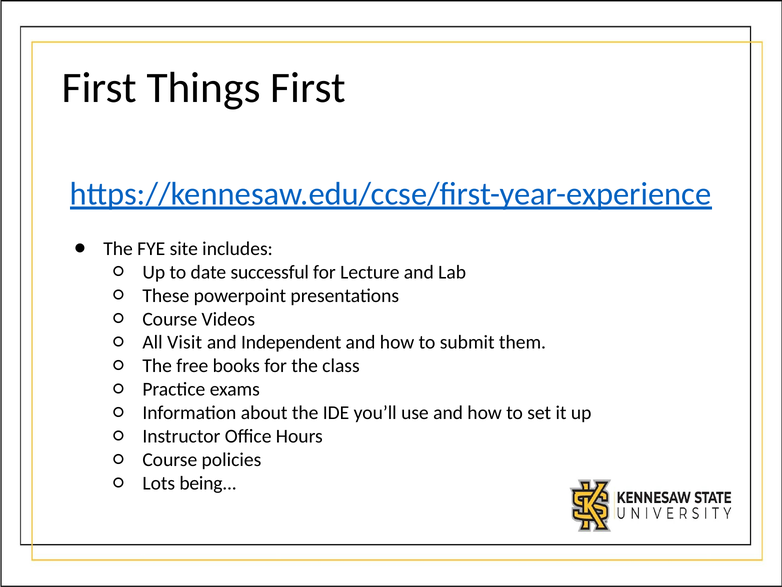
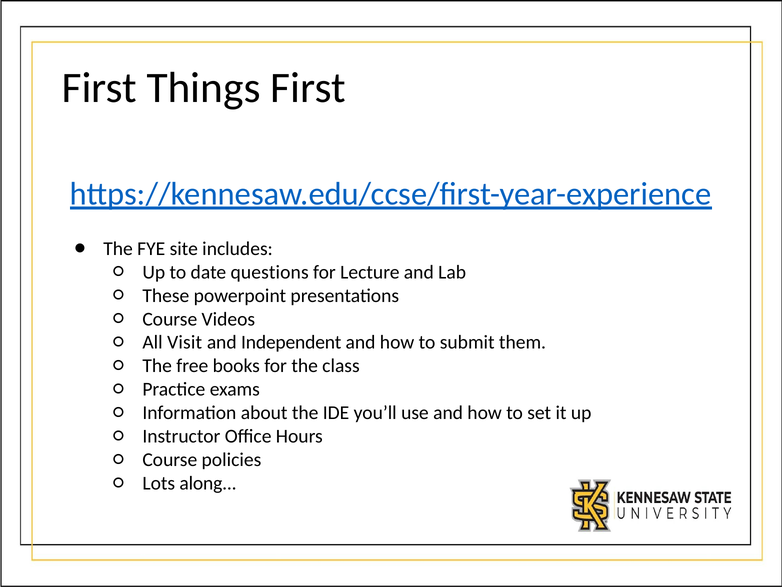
successful: successful -> questions (270, 272)
being: being -> along (208, 483)
